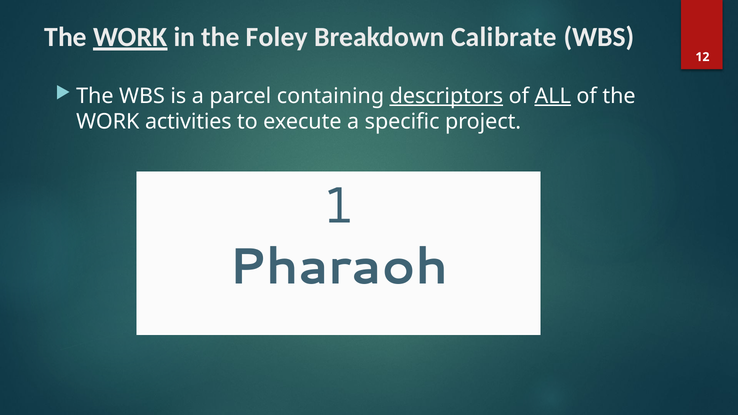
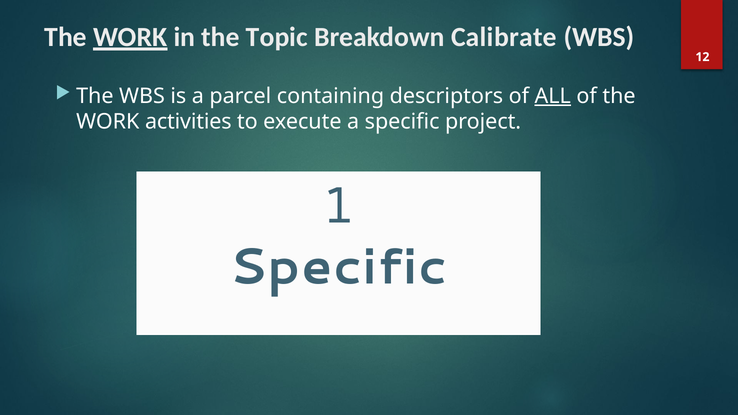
Foley: Foley -> Topic (277, 37)
descriptors underline: present -> none (446, 96)
Pharaoh: Pharaoh -> Specific (338, 267)
